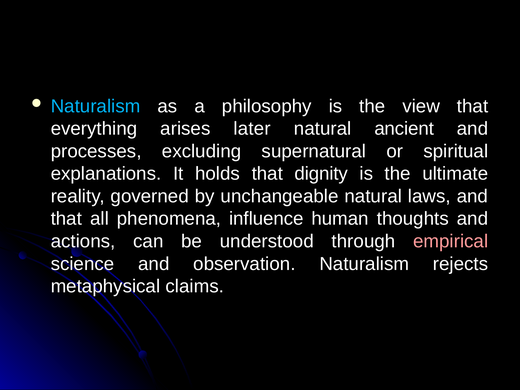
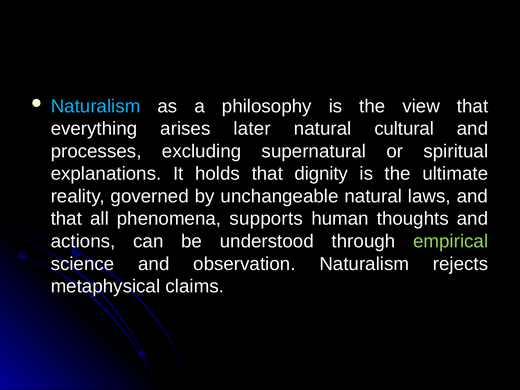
ancient: ancient -> cultural (404, 129)
influence: influence -> supports (266, 219)
empirical colour: pink -> light green (451, 241)
